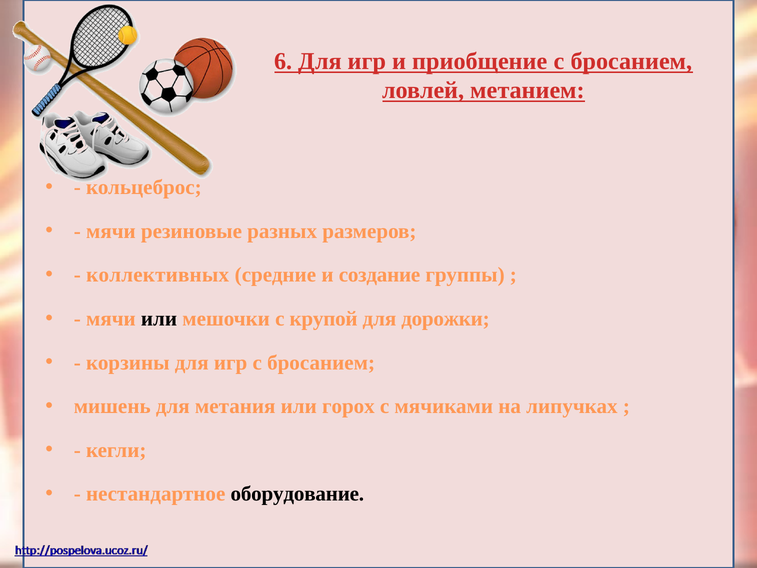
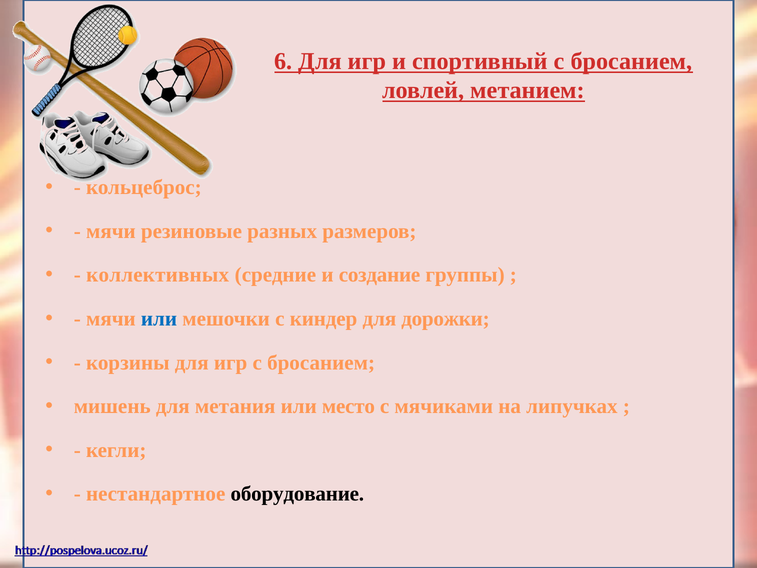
приобщение: приобщение -> спортивный (480, 61)
или colour: black -> blue (159, 319)
крупой: крупой -> киндер (324, 319)
горох: горох -> место (348, 406)
